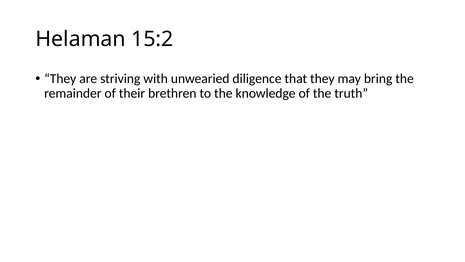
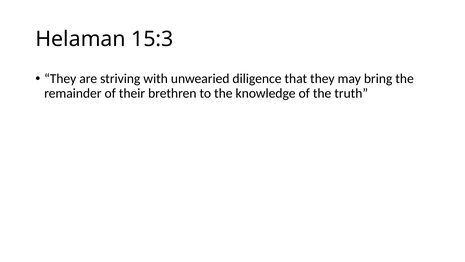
15:2: 15:2 -> 15:3 (152, 39)
